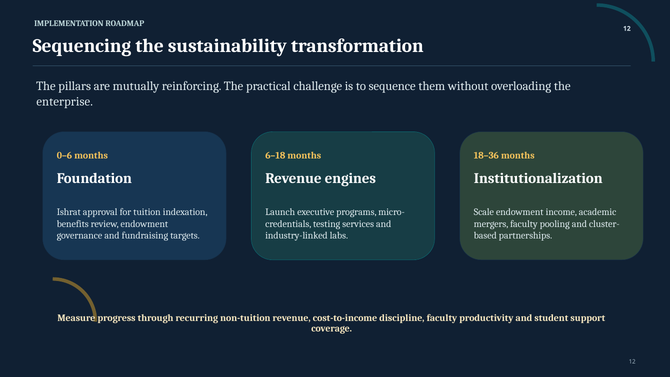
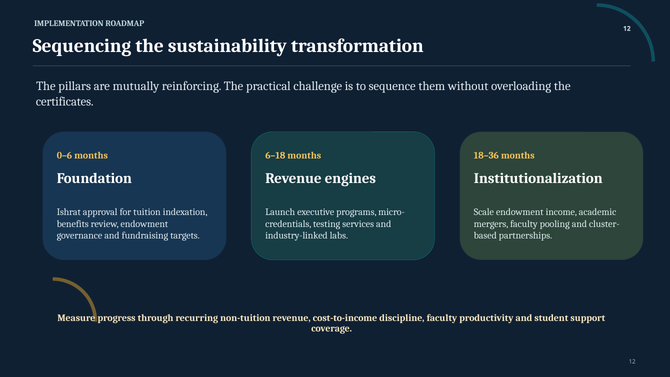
enterprise: enterprise -> certificates (65, 101)
